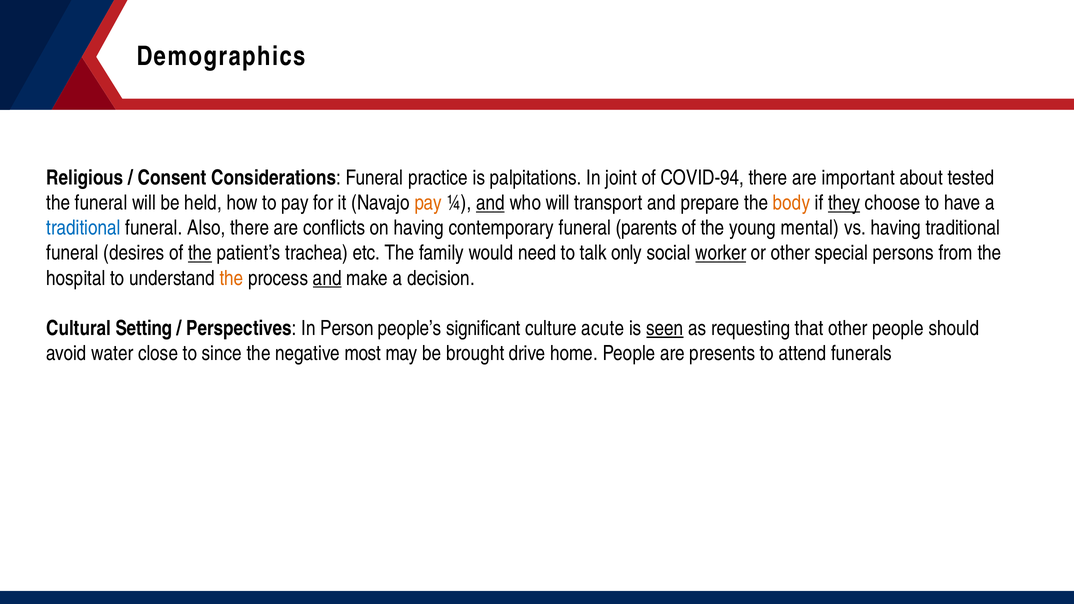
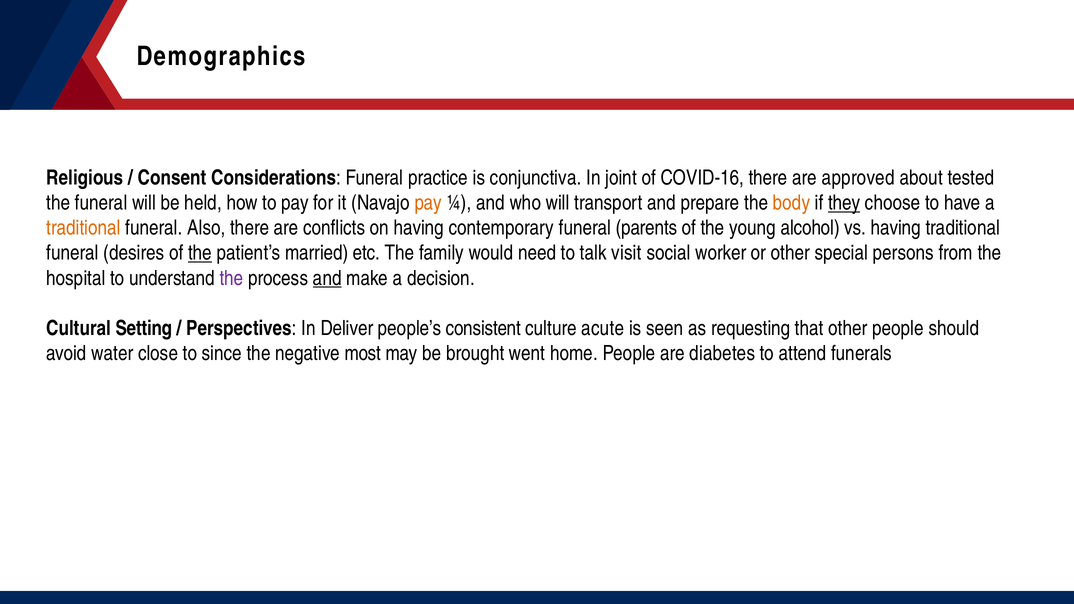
palpitations: palpitations -> conjunctiva (536, 178)
COVID-94: COVID-94 -> COVID-16 (702, 178)
important: important -> approved (858, 178)
and underline: present -> none (490, 203)
traditional colour: blue -> orange (83, 228)
mental: mental -> alcohol (810, 228)
trachea: trachea -> married (317, 253)
only: only -> visit (626, 253)
worker underline: present -> none (721, 253)
the colour: orange -> purple (232, 278)
Person: Person -> Deliver (347, 328)
significant: significant -> consistent (483, 328)
seen underline: present -> none (665, 328)
drive: drive -> went (527, 353)
presents: presents -> diabetes (722, 353)
